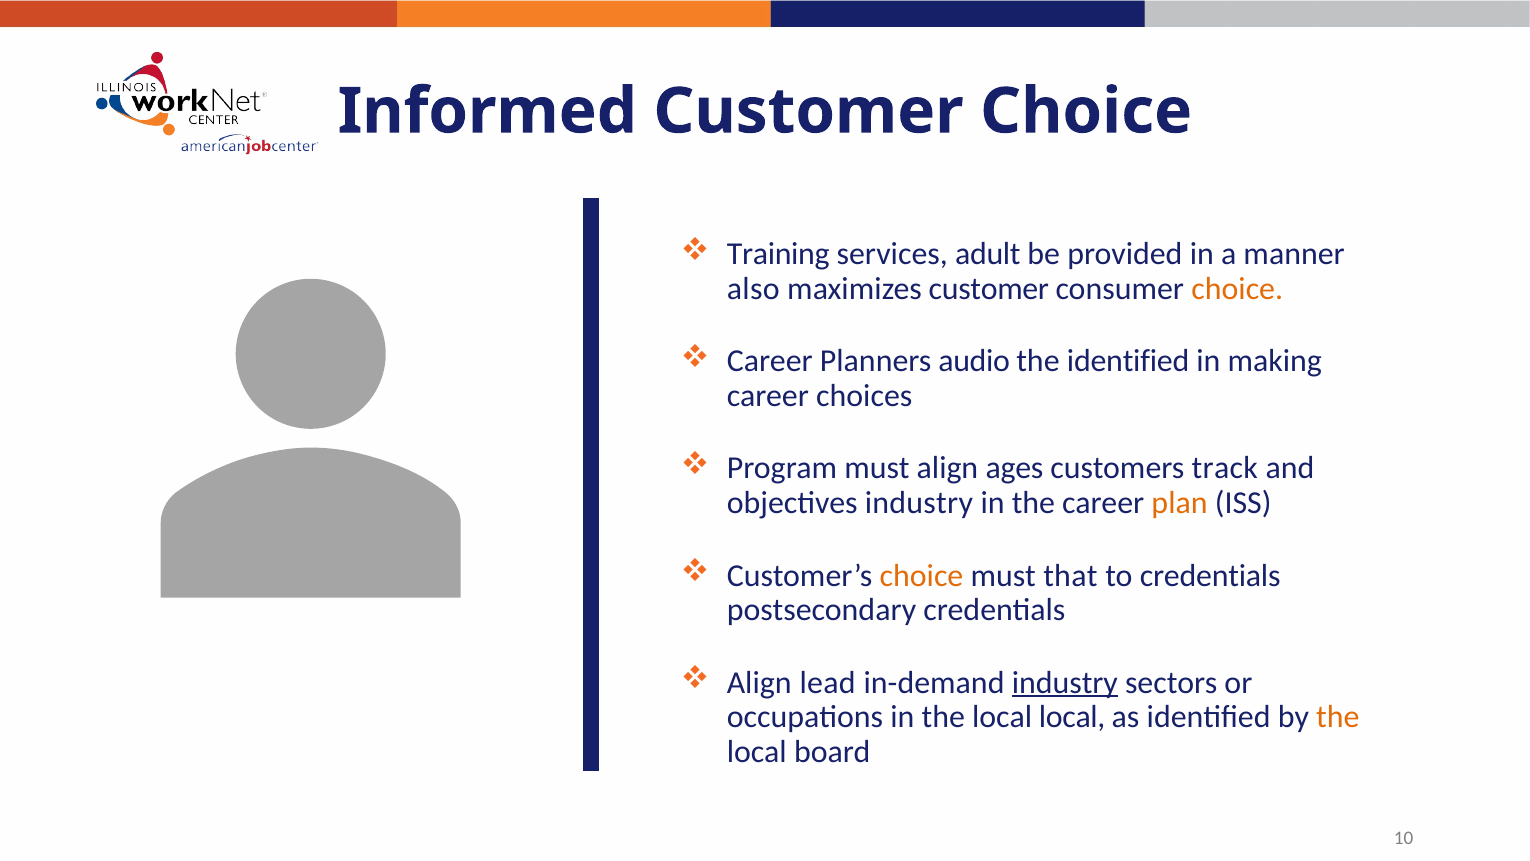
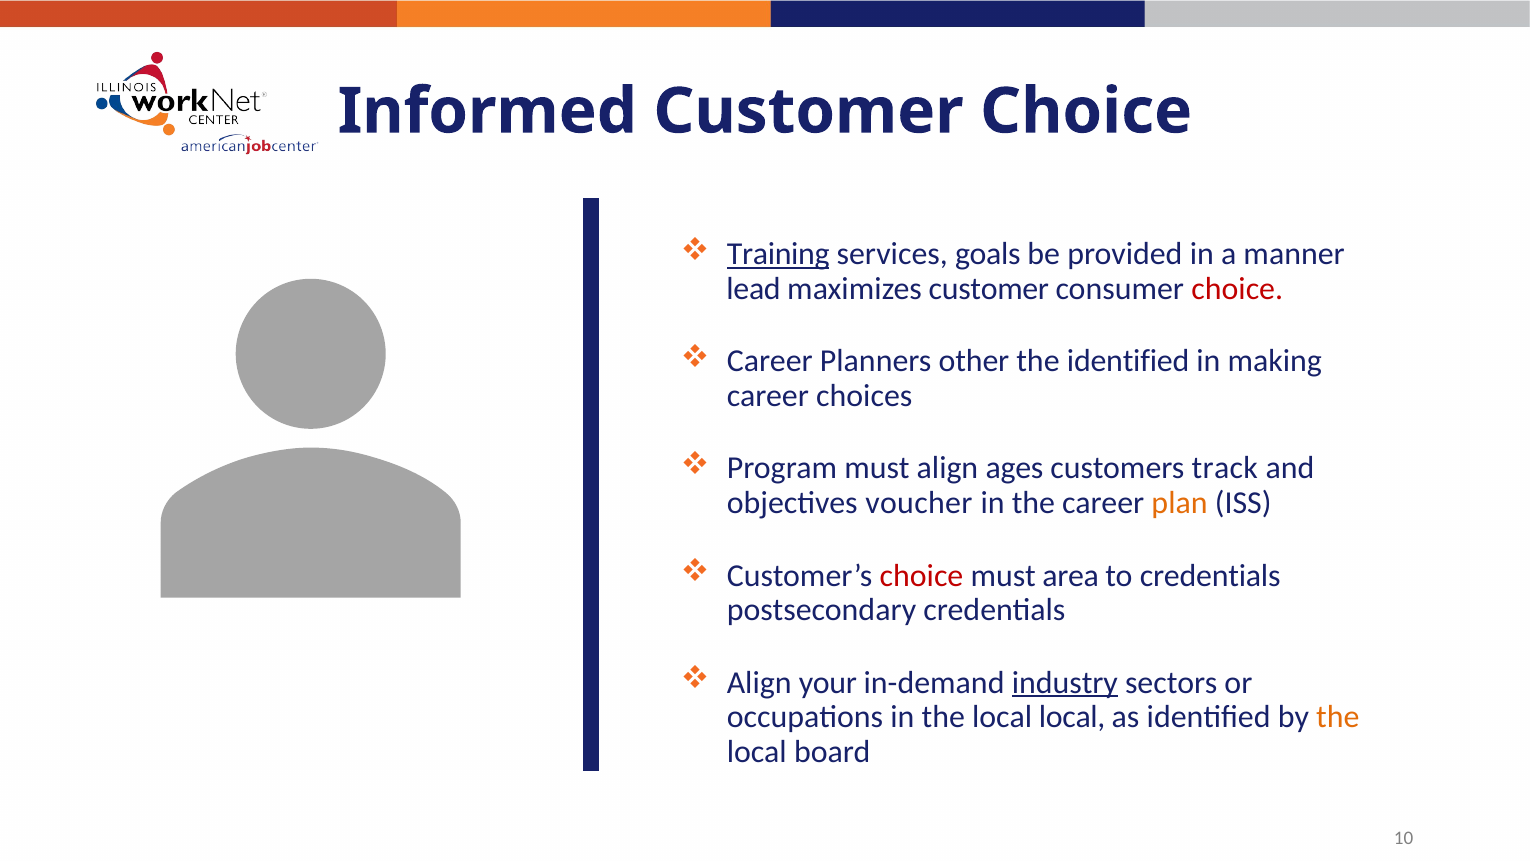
Training underline: none -> present (778, 254)
adult: adult -> goals (988, 254)
also: also -> lead (754, 288)
choice colour: orange -> red (1237, 288)
audio: audio -> other (974, 361)
objectives industry: industry -> voucher (919, 503)
choice colour: orange -> red (921, 575)
that: that -> area (1071, 575)
lead: lead -> your (828, 682)
